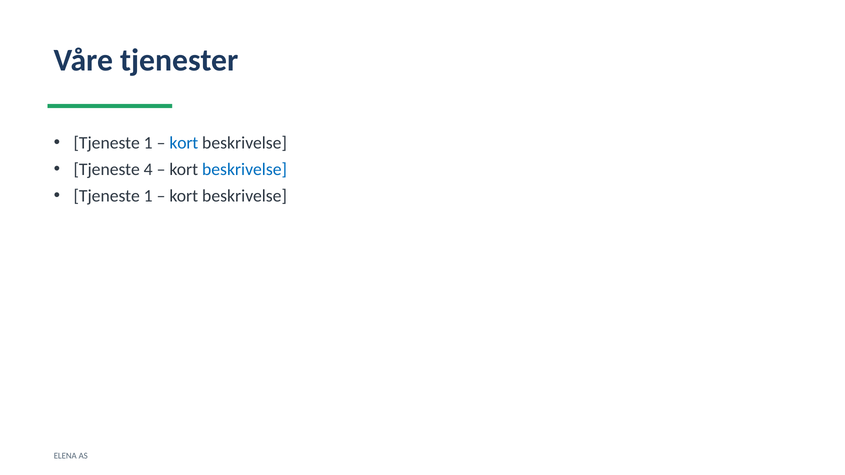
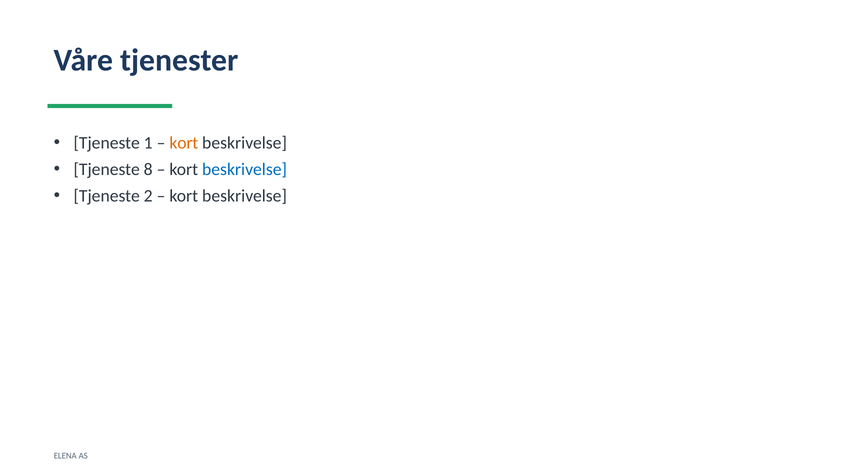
kort colour: blue -> orange (184, 143)
4: 4 -> 8 (148, 170)
1: 1 -> 2 (148, 196)
